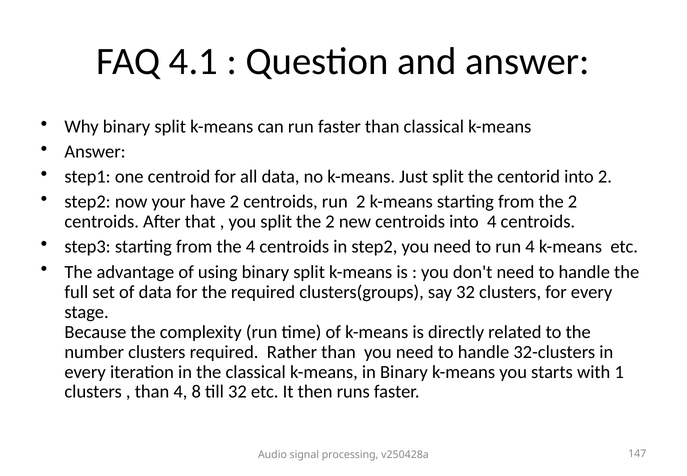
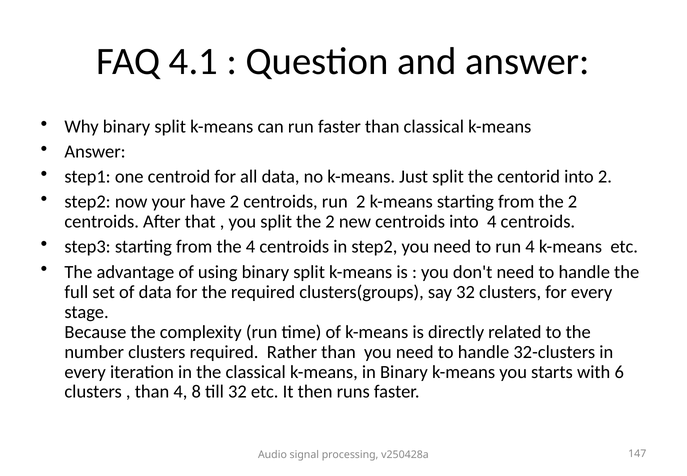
1: 1 -> 6 (619, 372)
